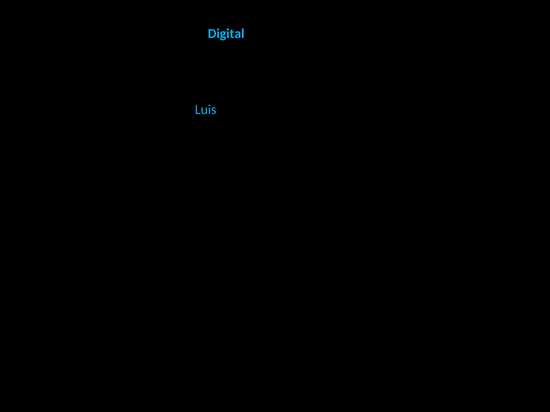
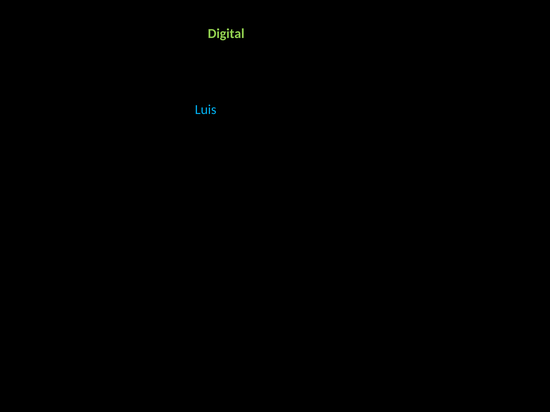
Digital colour: light blue -> light green (226, 34)
